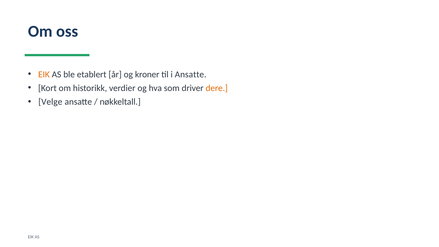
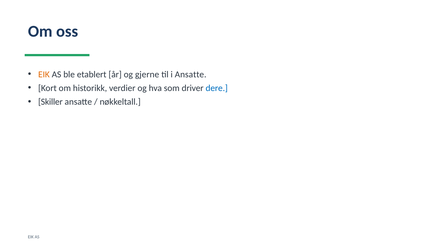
kroner: kroner -> gjerne (147, 74)
dere colour: orange -> blue (217, 88)
Velge: Velge -> Skiller (50, 102)
